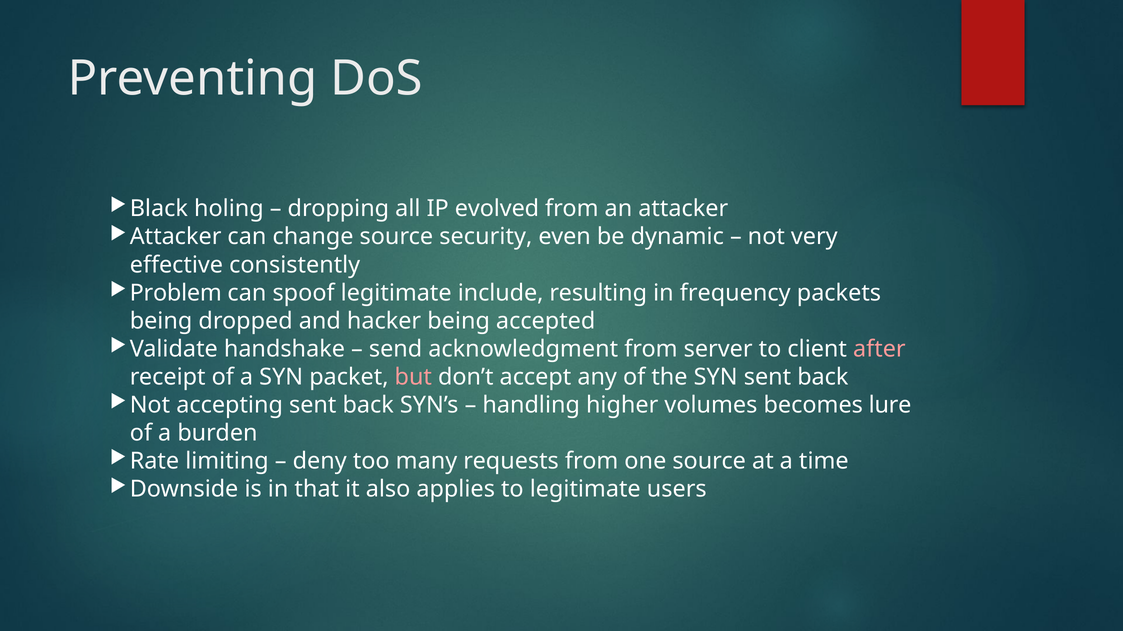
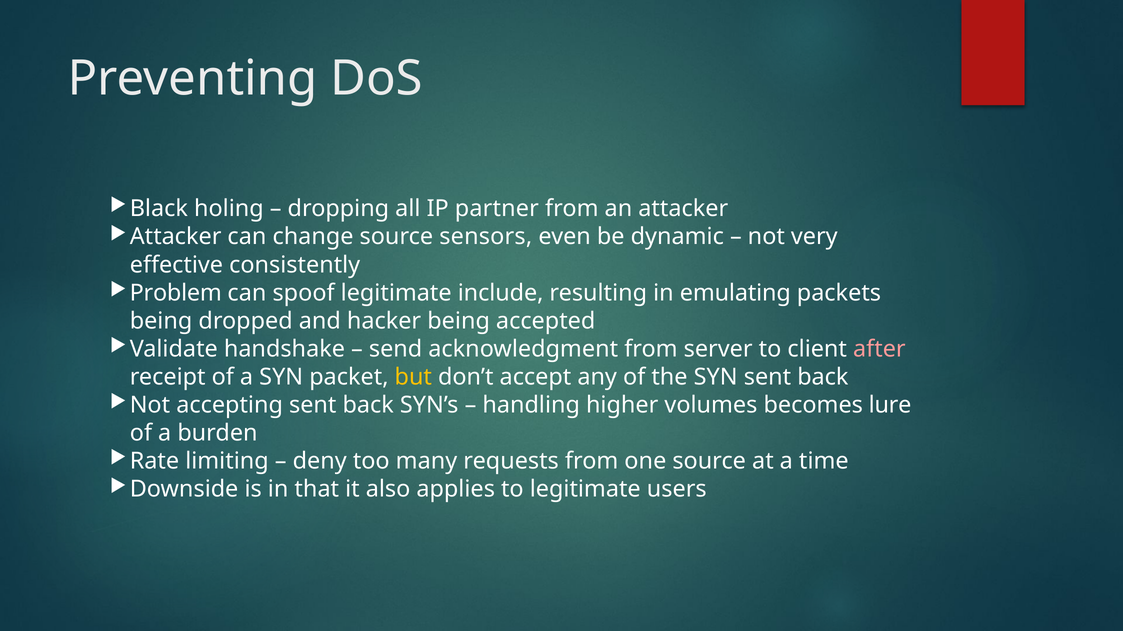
evolved: evolved -> partner (497, 209)
security: security -> sensors (486, 237)
frequency: frequency -> emulating (735, 293)
but colour: pink -> yellow (413, 377)
